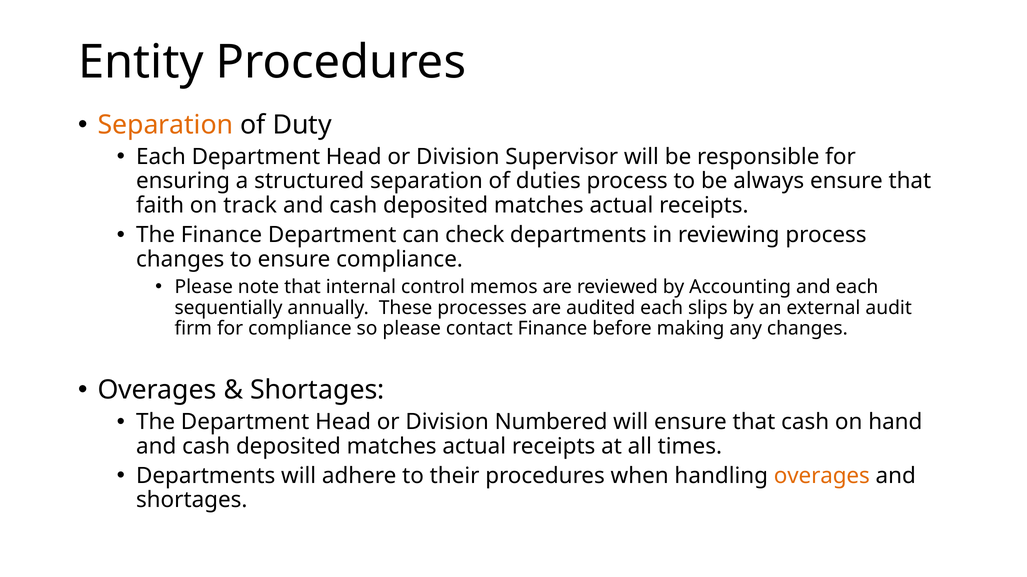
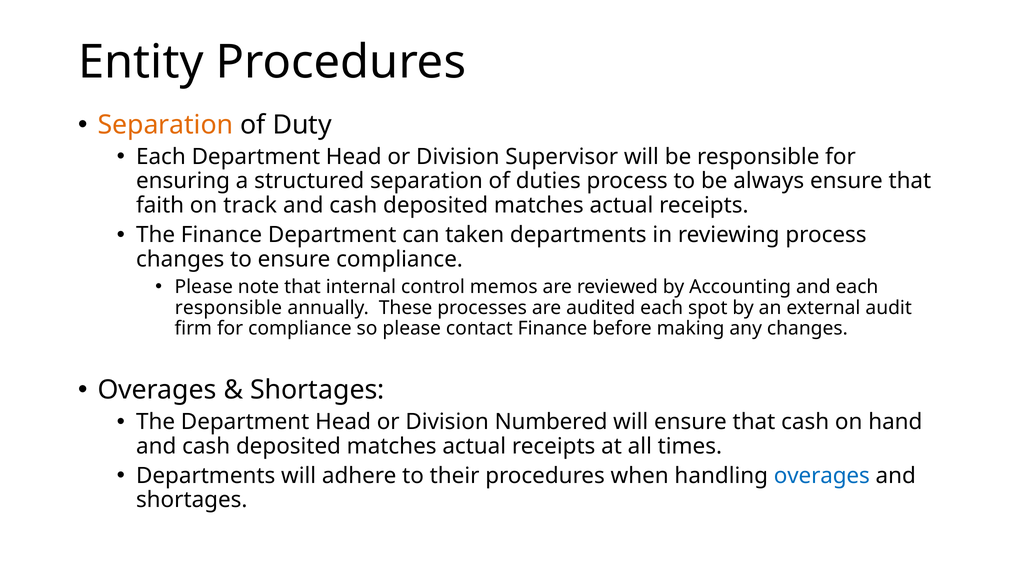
check: check -> taken (475, 235)
sequentially: sequentially -> responsible (228, 308)
slips: slips -> spot (708, 308)
overages colour: orange -> blue (822, 476)
